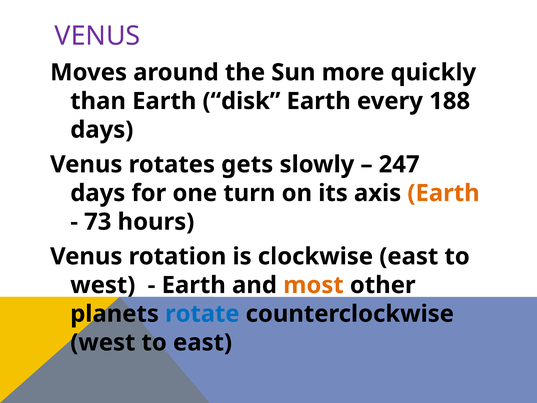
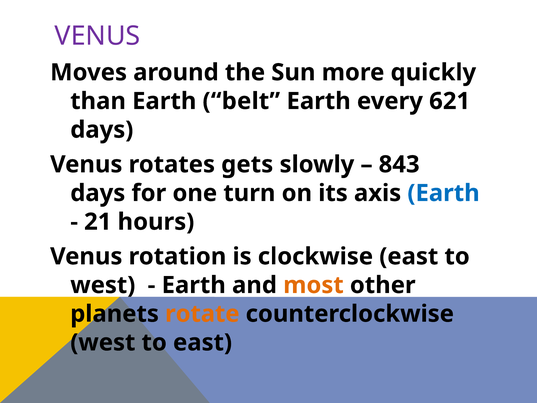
disk: disk -> belt (241, 101)
188: 188 -> 621 (450, 101)
247: 247 -> 843 (399, 164)
Earth colour: orange -> blue (444, 193)
73: 73 -> 21 (98, 222)
rotate colour: blue -> orange (202, 314)
